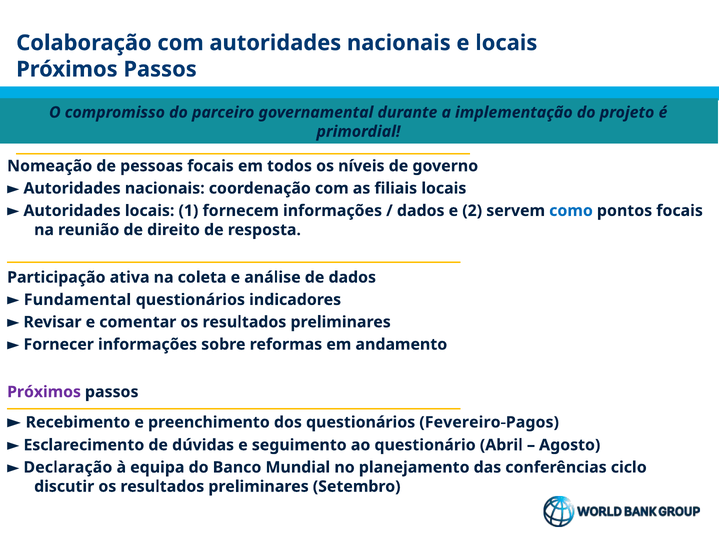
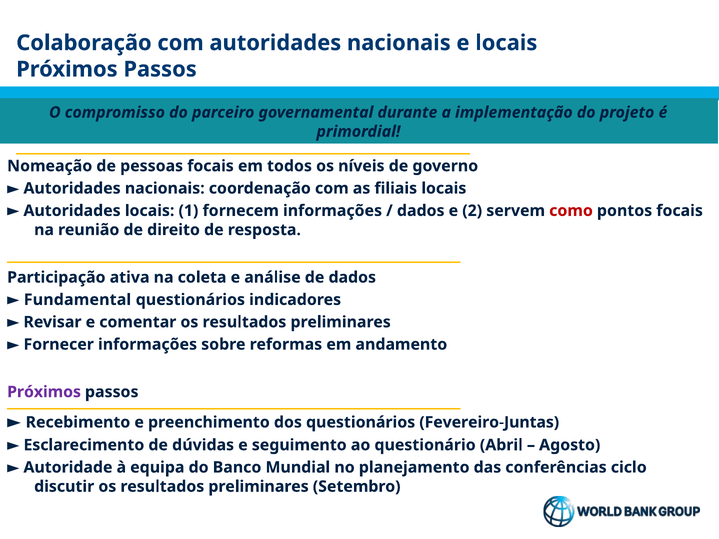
como colour: blue -> red (571, 211)
Fevereiro-Pagos: Fevereiro-Pagos -> Fevereiro-Juntas (489, 422)
Declaração: Declaração -> Autoridade (68, 468)
